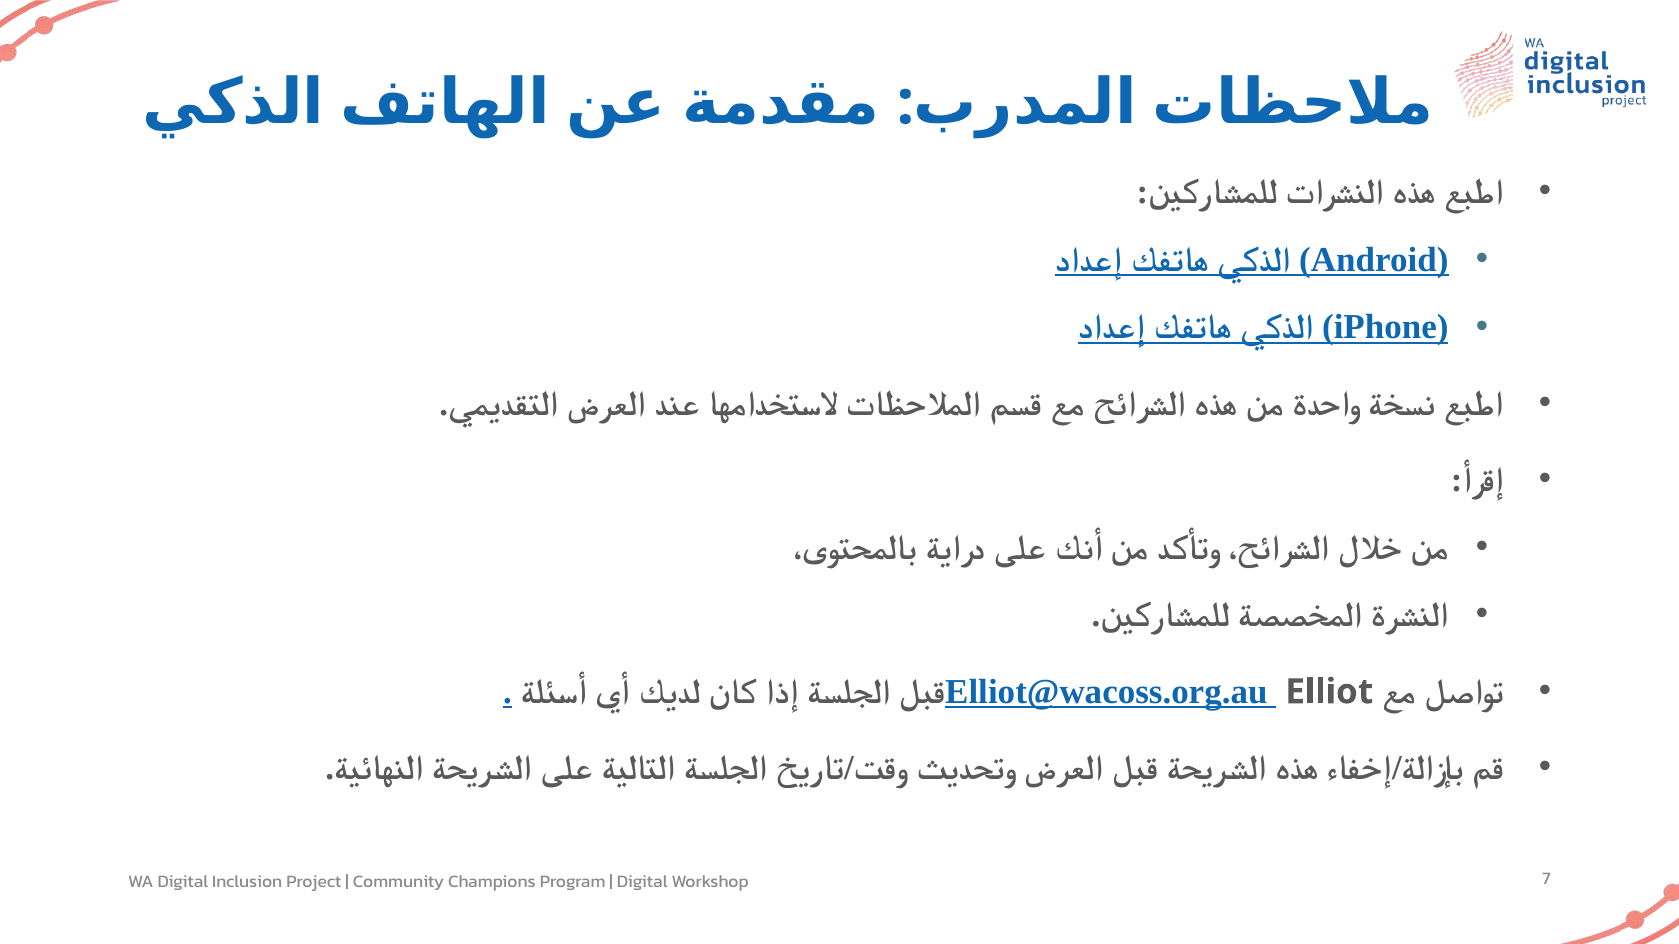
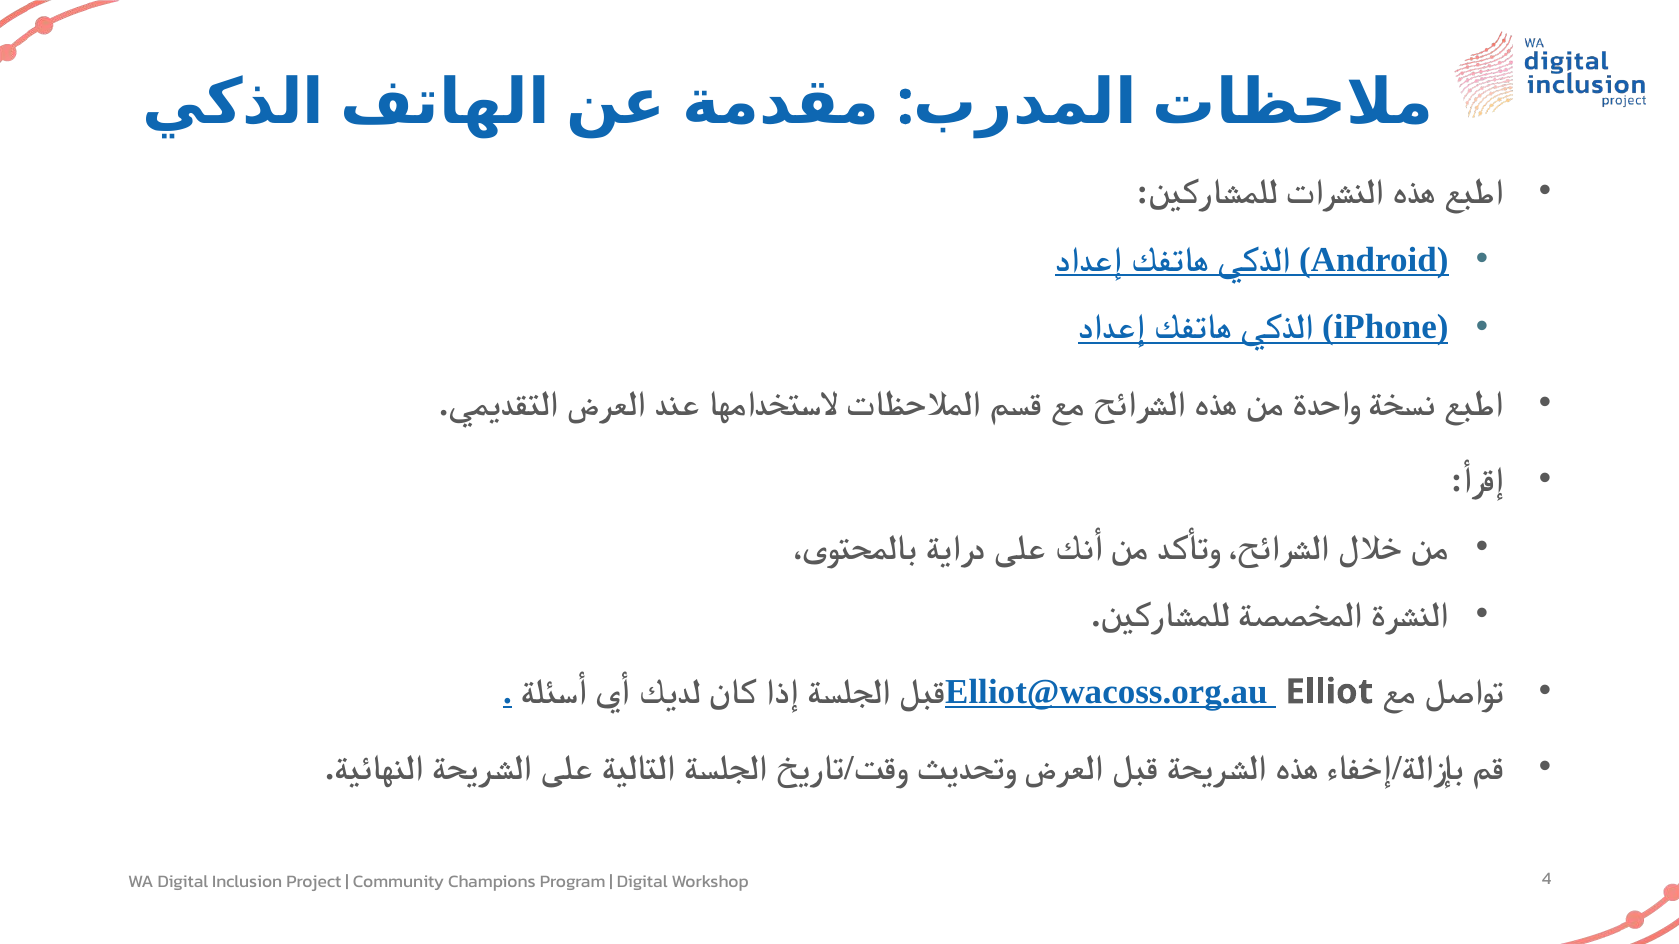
7: 7 -> 4 (1547, 879)
